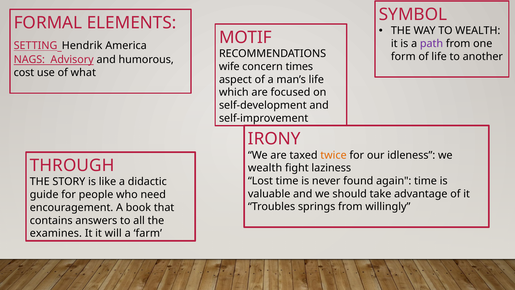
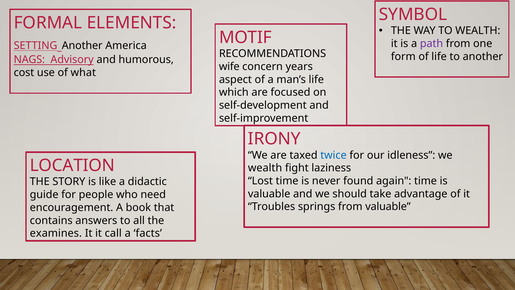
SETTING Hendrik: Hendrik -> Another (82, 46)
times: times -> years (299, 67)
twice colour: orange -> blue (333, 155)
THROUGH: THROUGH -> LOCATION (72, 165)
from willingly: willingly -> valuable (388, 207)
will: will -> call (113, 233)
farm: farm -> facts (148, 233)
